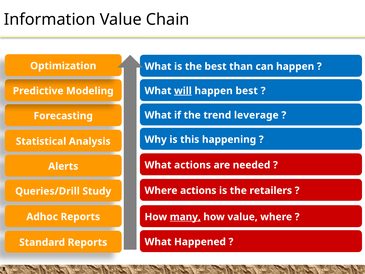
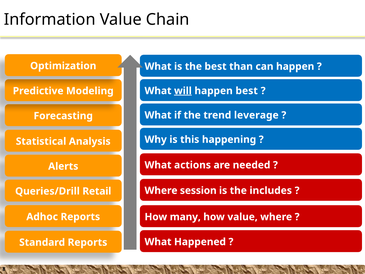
Where actions: actions -> session (198, 190)
retailers: retailers -> includes (271, 190)
Study: Study -> Retail (97, 191)
many underline: present -> none (185, 217)
